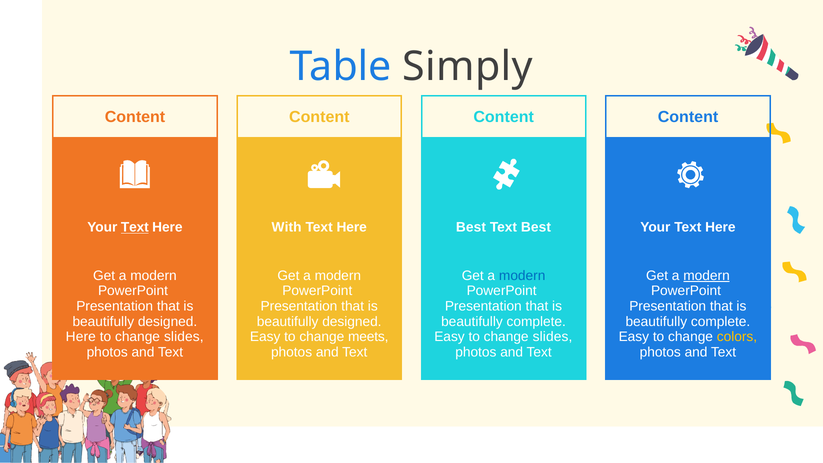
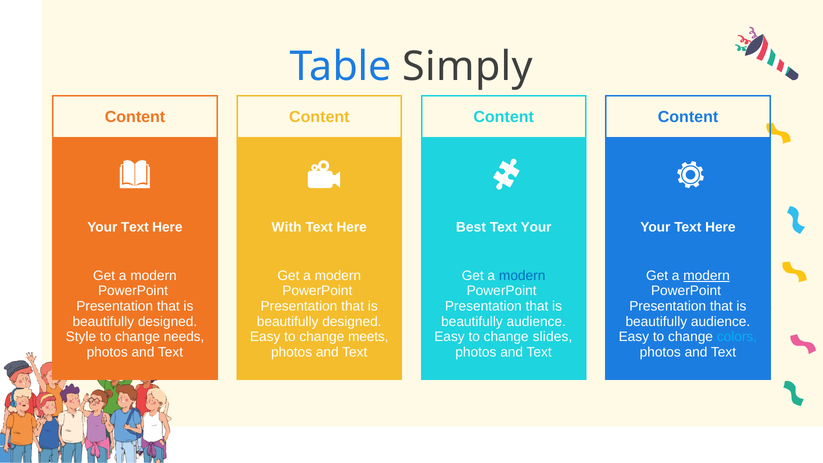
Text underline: present -> none (135, 227)
Text Best: Best -> Your (536, 227)
complete: complete -> audience (536, 322)
complete: complete -> audience (721, 322)
Here: Here -> Style (81, 337)
slides: slides -> needs (184, 337)
colors colour: yellow -> light blue (737, 337)
